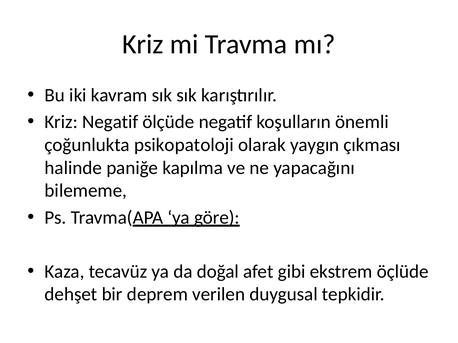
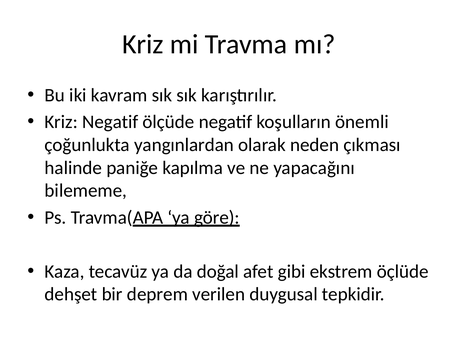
psikopatoloji: psikopatoloji -> yangınlardan (184, 145)
yaygın: yaygın -> neden (315, 145)
